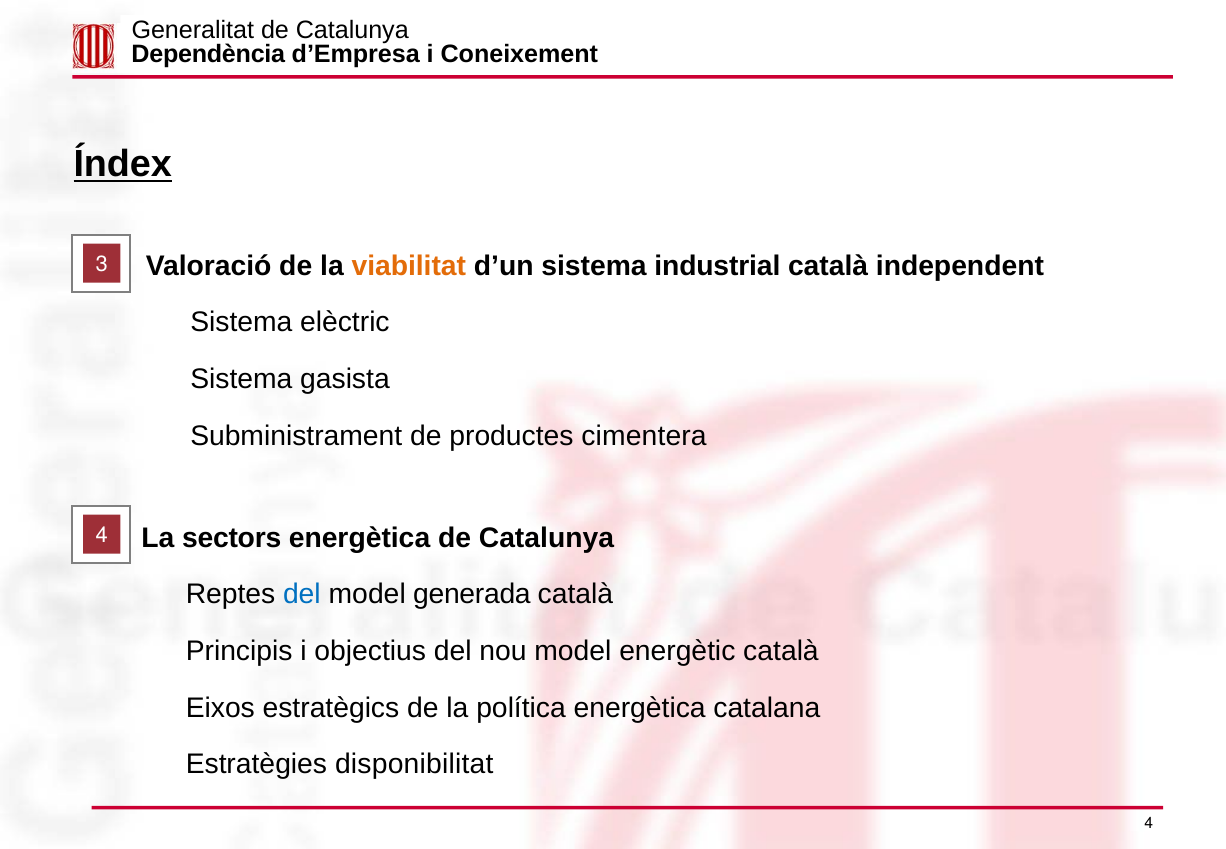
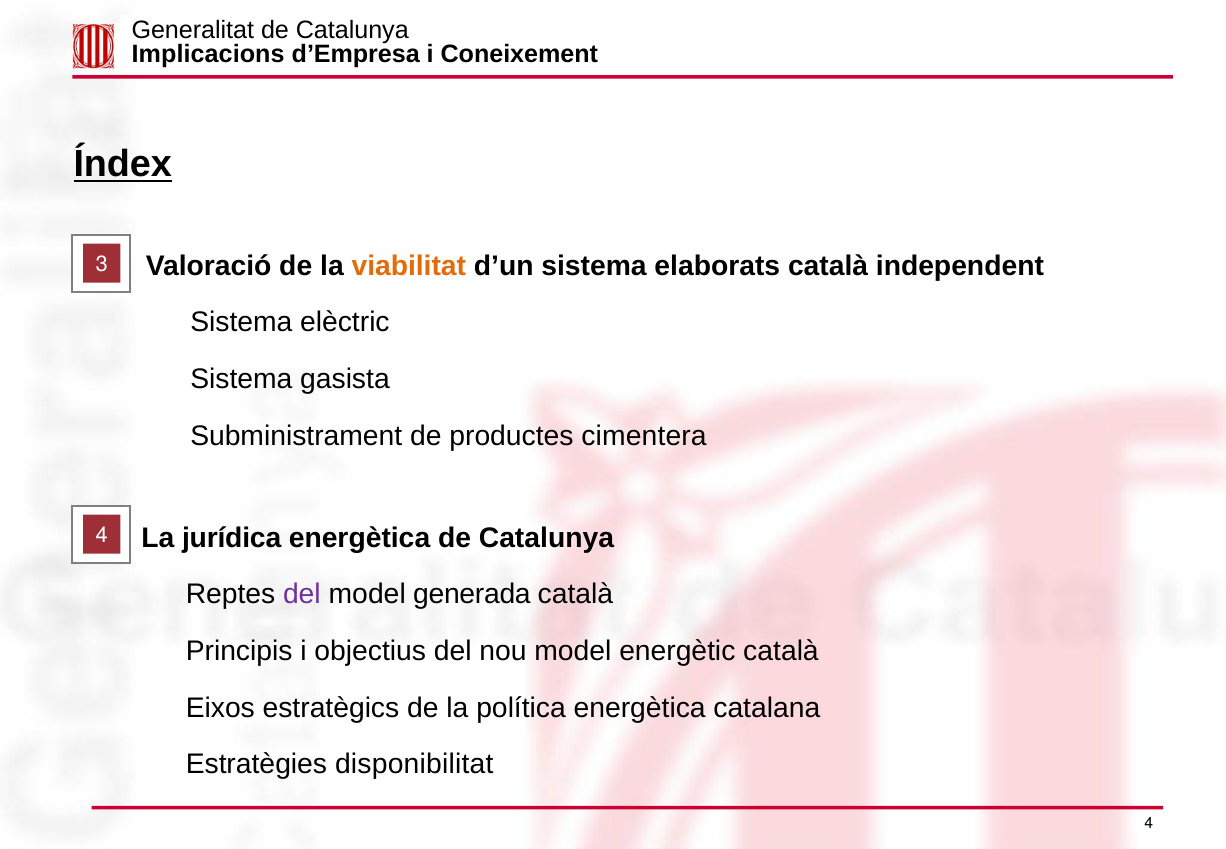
Dependència: Dependència -> Implicacions (208, 54)
industrial: industrial -> elaborats (717, 266)
sectors: sectors -> jurídica (232, 538)
del colour: blue -> purple (302, 594)
